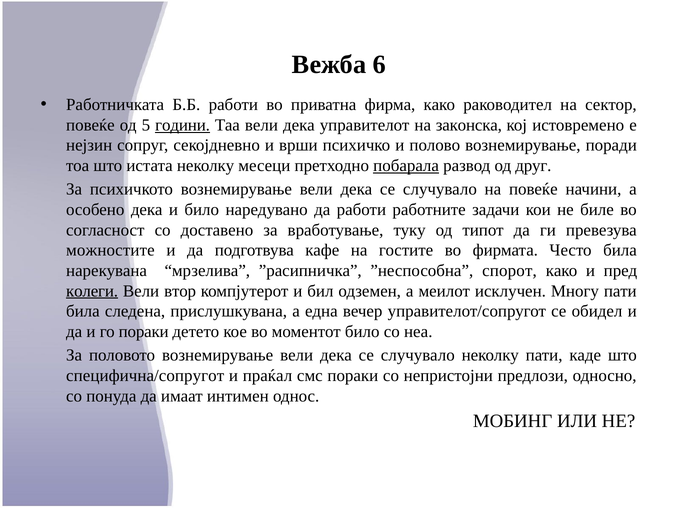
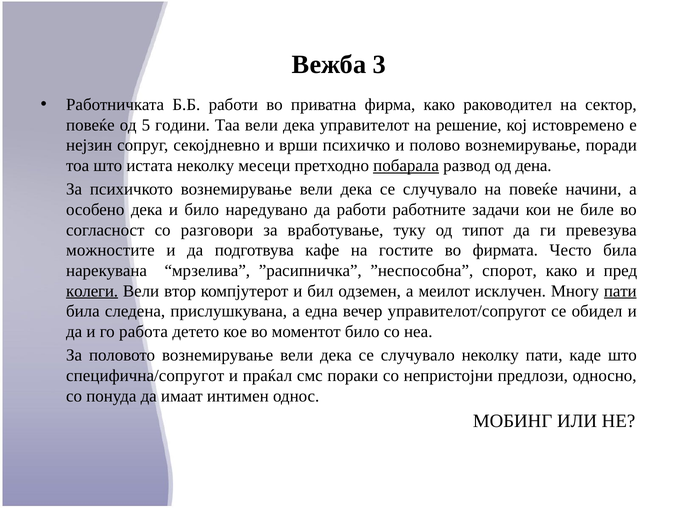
6: 6 -> 3 (379, 65)
години underline: present -> none (183, 125)
законска: законска -> решение (469, 125)
друг: друг -> дена (533, 166)
доставено: доставено -> разговори (217, 230)
пати underline: none -> present (620, 291)
го пораки: пораки -> работа (144, 332)
